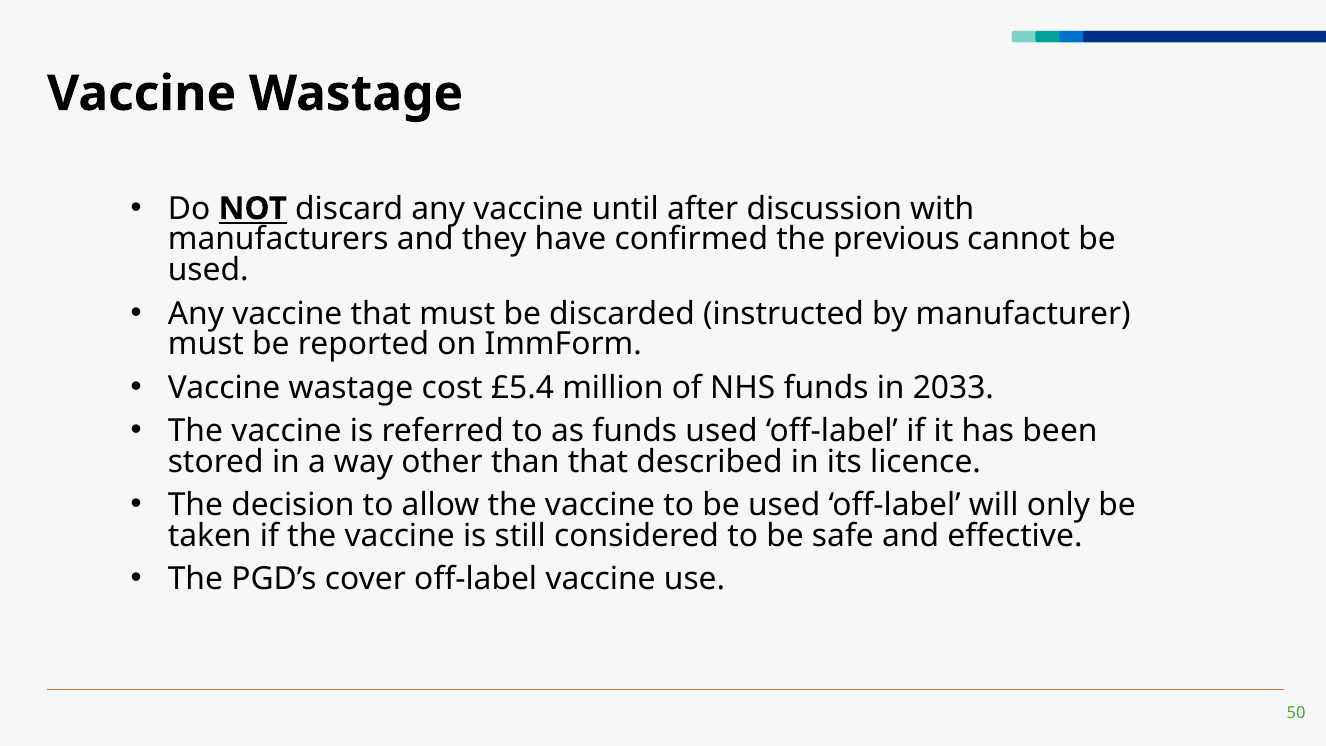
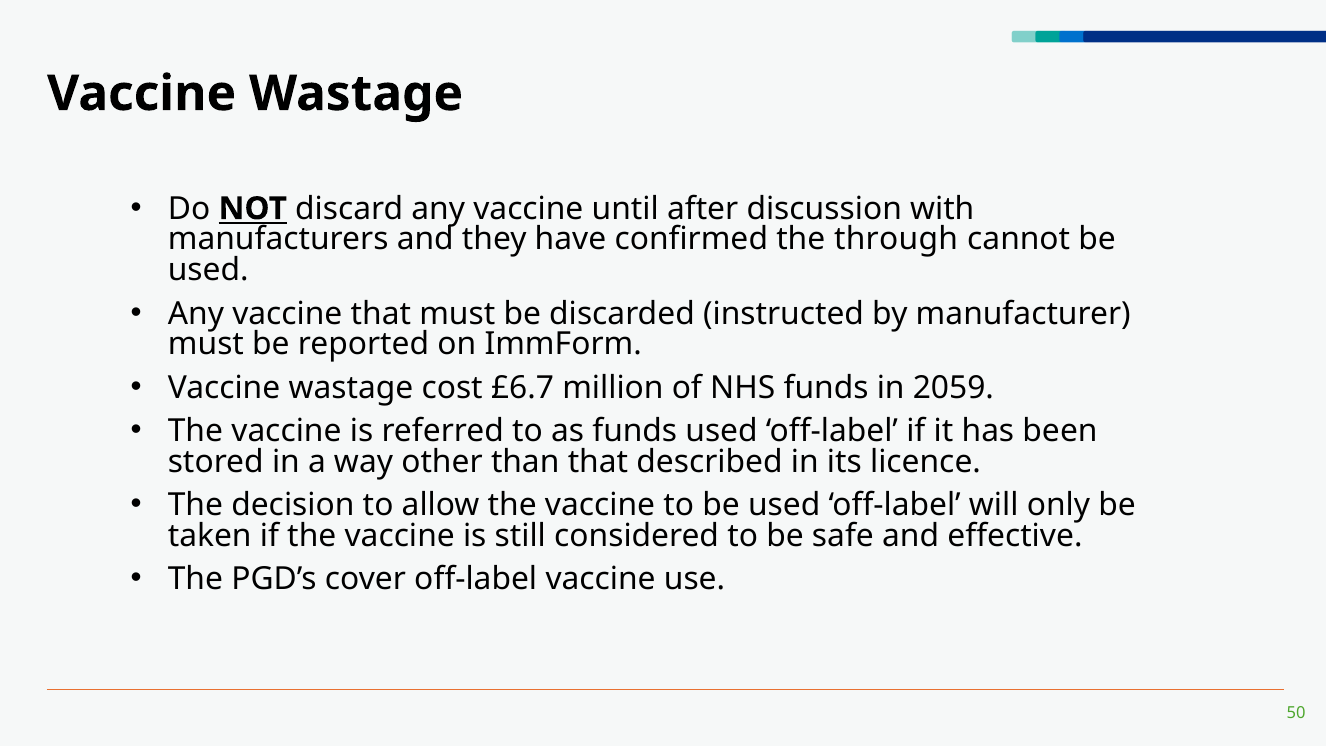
previous: previous -> through (896, 239)
£5.4: £5.4 -> £6.7 (523, 388)
2033: 2033 -> 2059 (953, 388)
